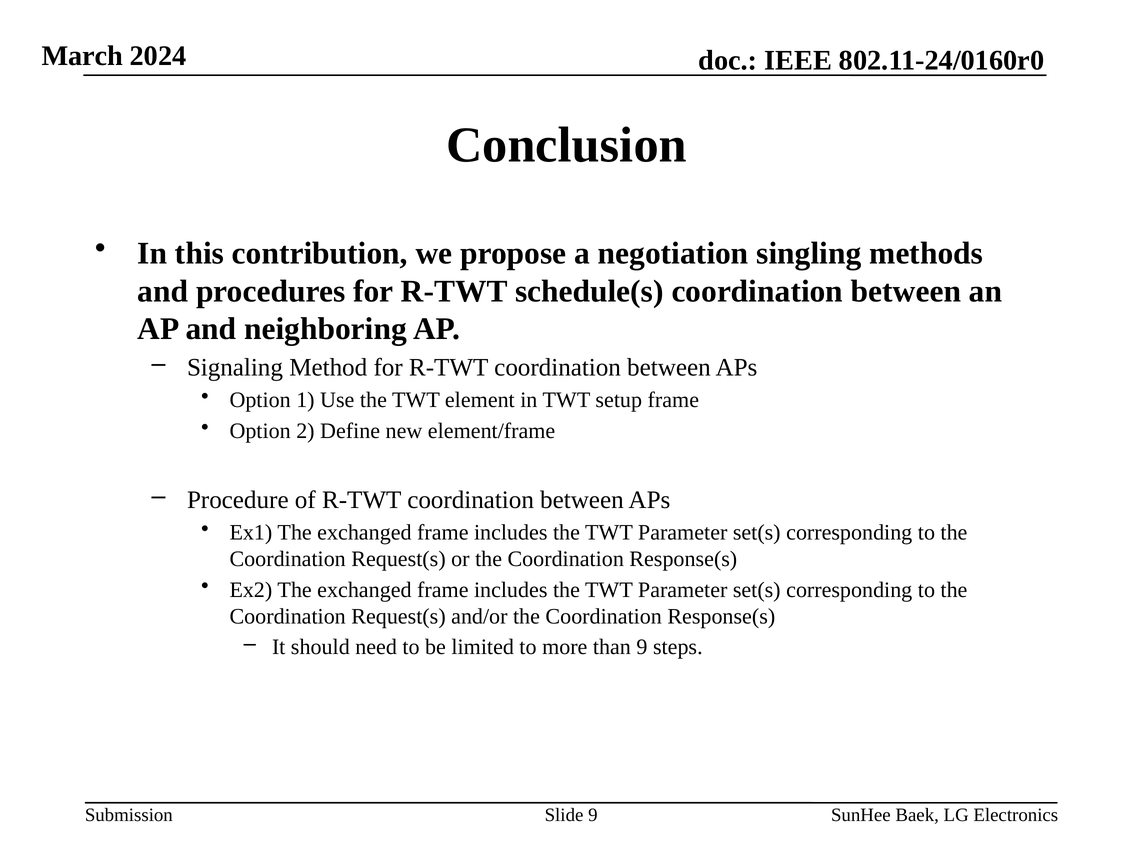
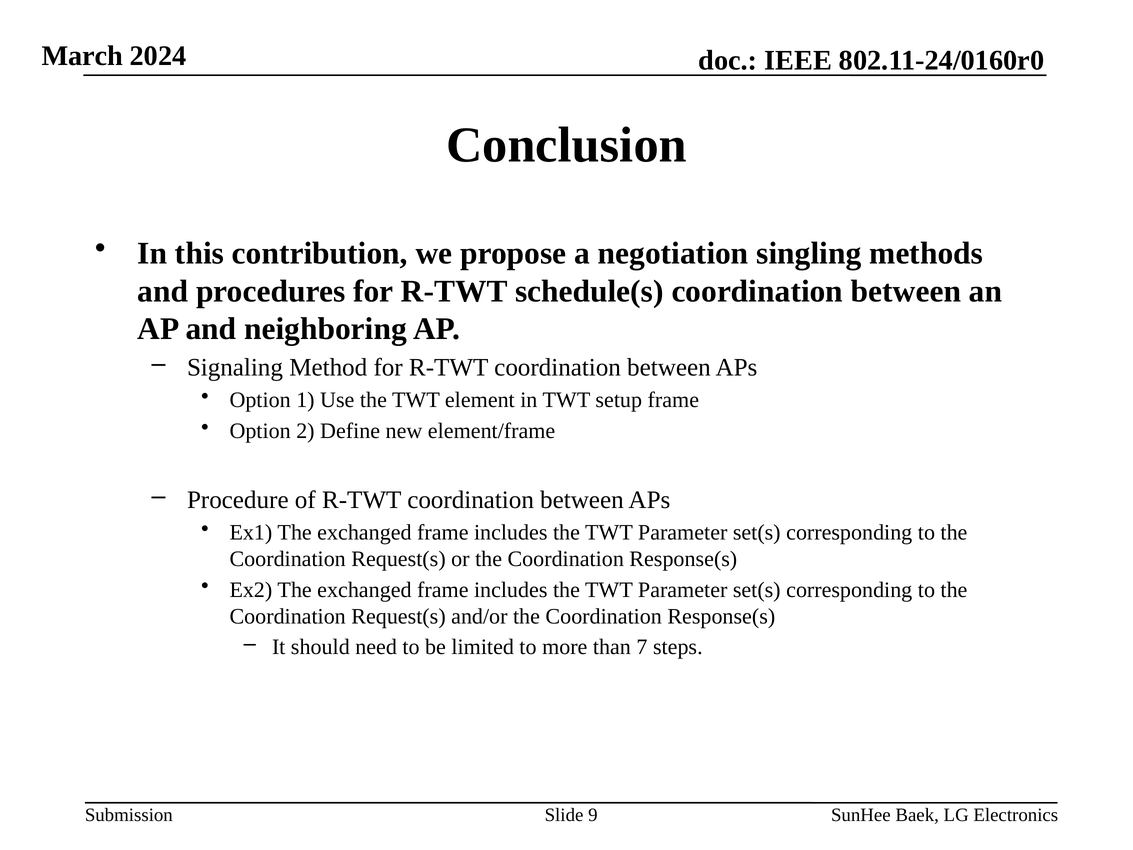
than 9: 9 -> 7 (642, 647)
